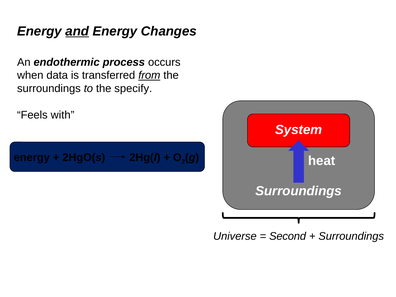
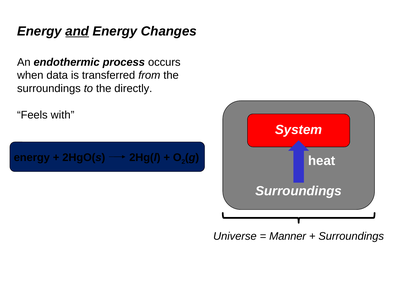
from underline: present -> none (149, 75)
specify: specify -> directly (133, 89)
Second: Second -> Manner (288, 236)
